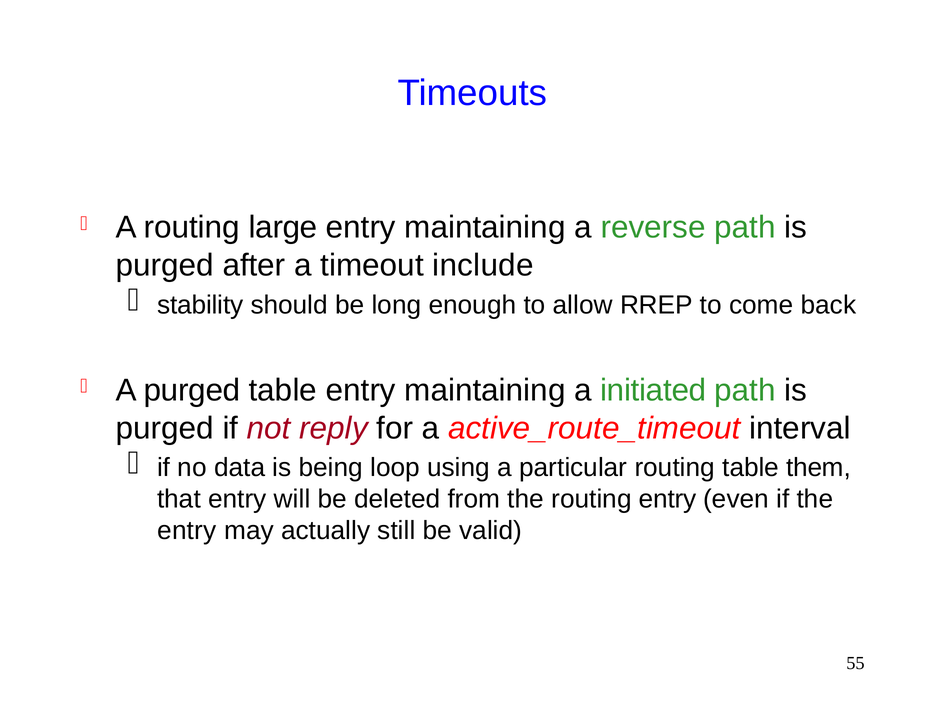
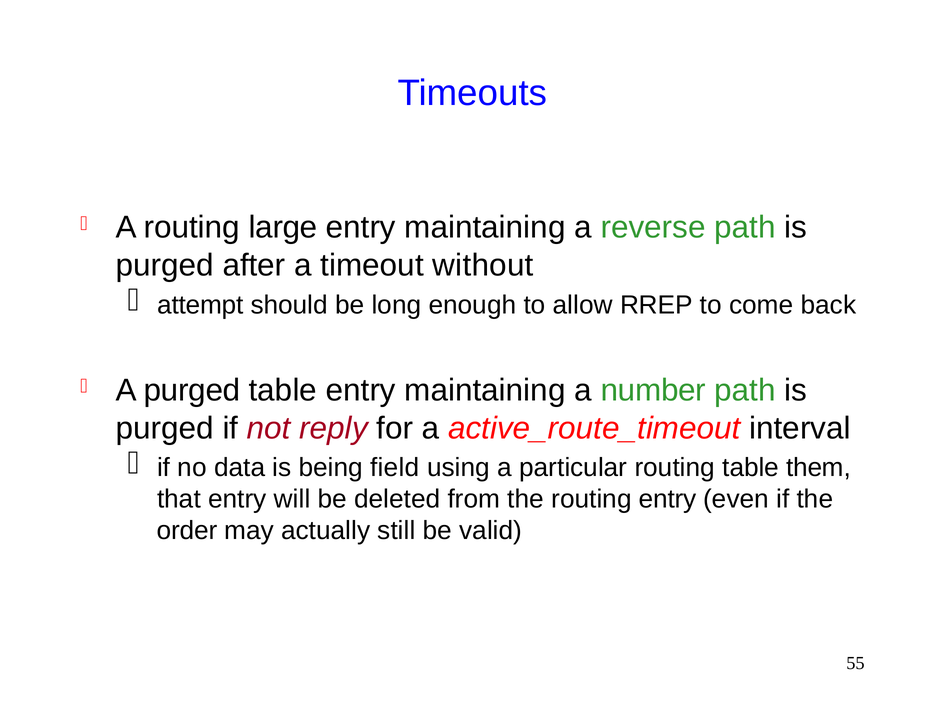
include: include -> without (483, 265)
stability: stability -> attempt (200, 305)
initiated: initiated -> number (653, 390)
loop: loop -> field (395, 467)
entry: entry -> order (187, 531)
